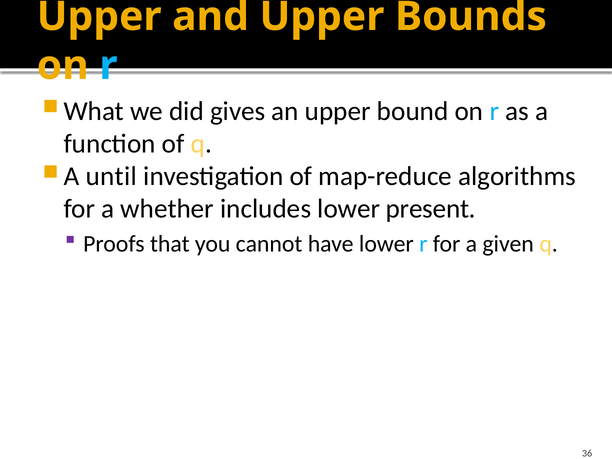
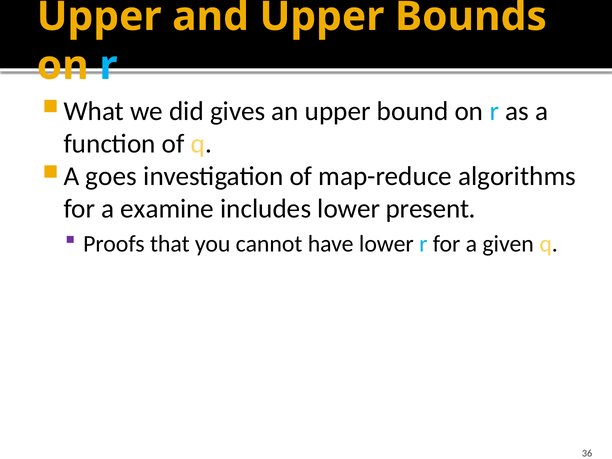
until: until -> goes (111, 176)
whether: whether -> examine (167, 209)
